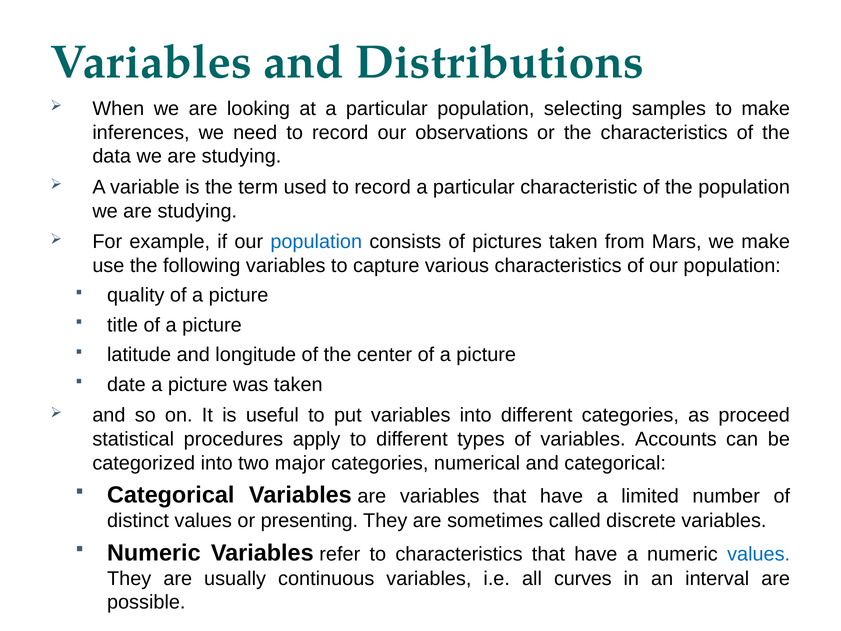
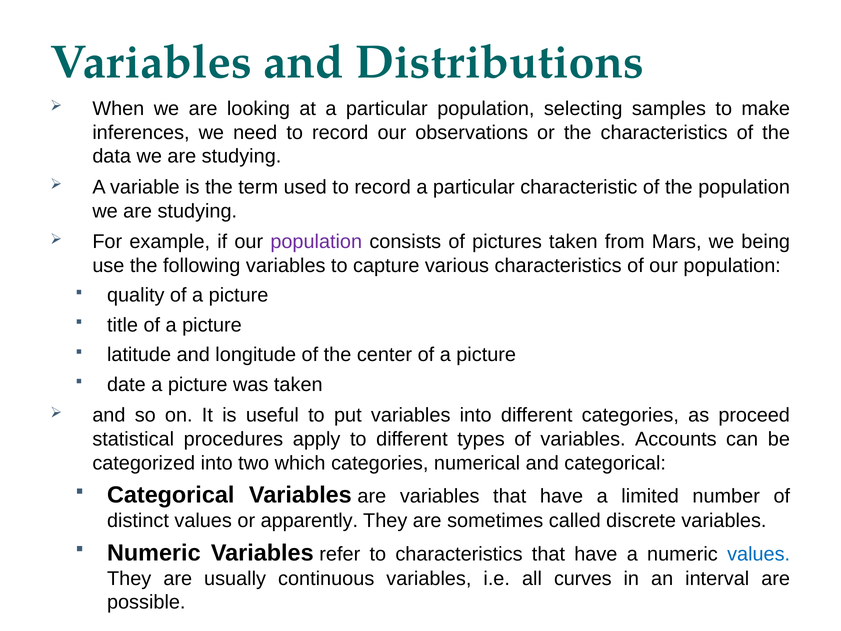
population colour: blue -> purple (316, 242)
we make: make -> being (766, 242)
major: major -> which (300, 463)
presenting: presenting -> apparently (309, 521)
